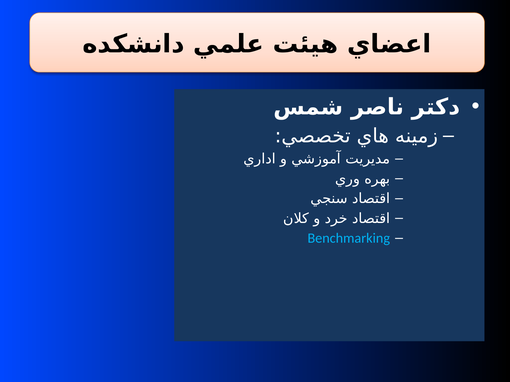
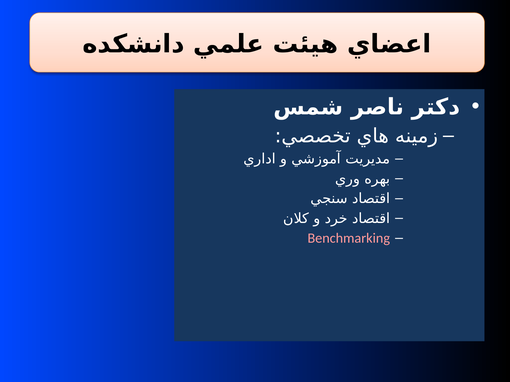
Benchmarking colour: light blue -> pink (349, 239)
